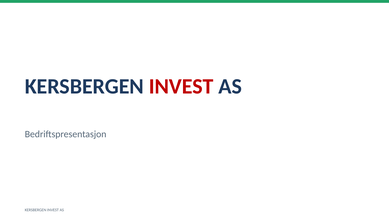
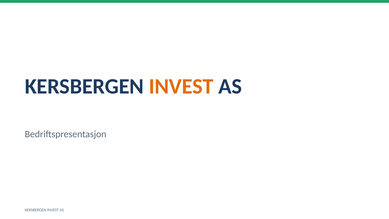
INVEST colour: red -> orange (181, 86)
